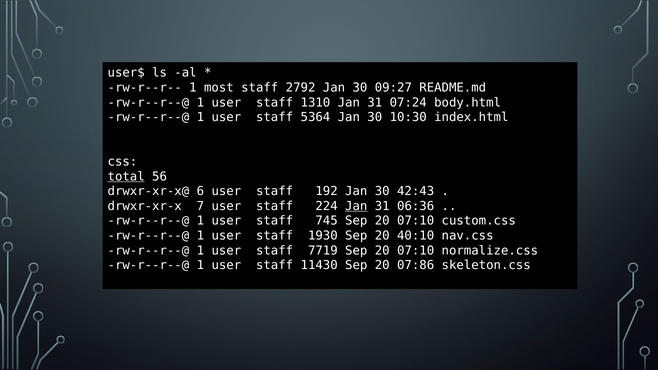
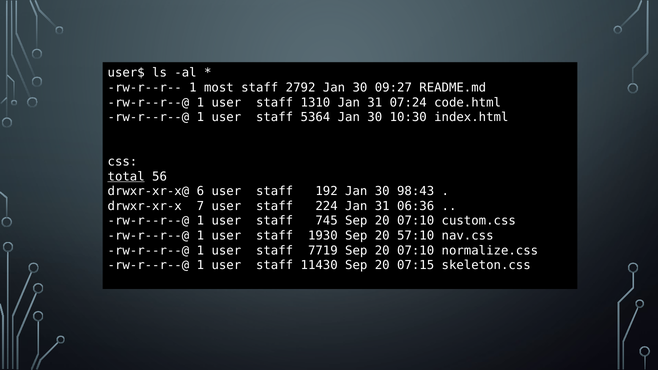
body.html: body.html -> code.html (468, 102)
42:43: 42:43 -> 98:43 (416, 191)
Jan underline: present -> none (356, 206)
40:10: 40:10 -> 57:10 (416, 236)
07:86: 07:86 -> 07:15 (416, 265)
